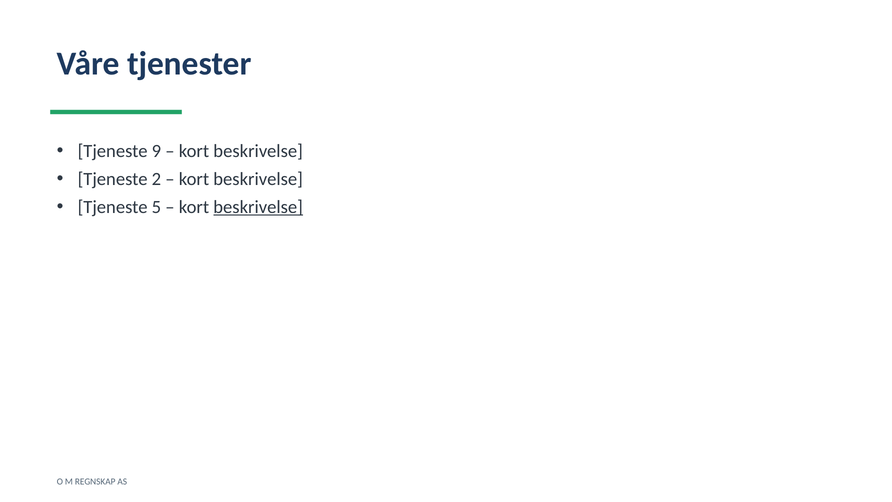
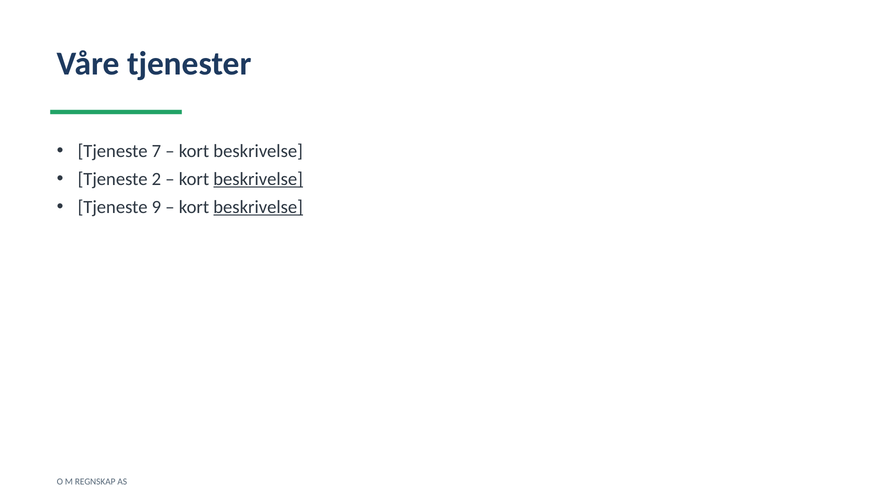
9: 9 -> 7 (156, 151)
beskrivelse underline: none -> present (258, 179)
5: 5 -> 9 (156, 207)
